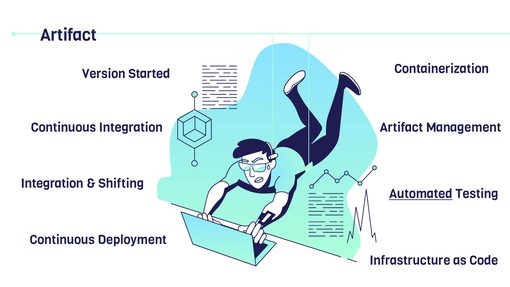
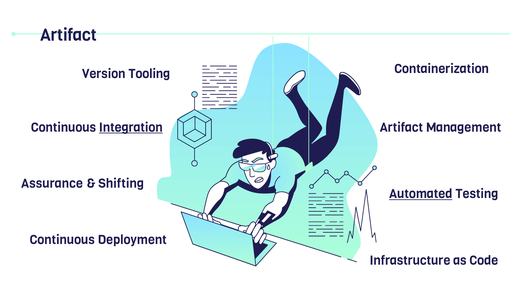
Started: Started -> Tooling (149, 74)
Integration underline: none -> present (131, 127)
Integration: Integration -> Assurance (52, 184)
